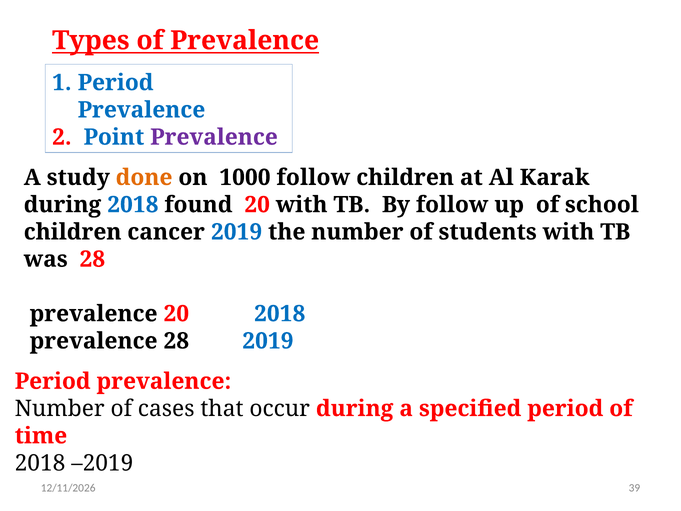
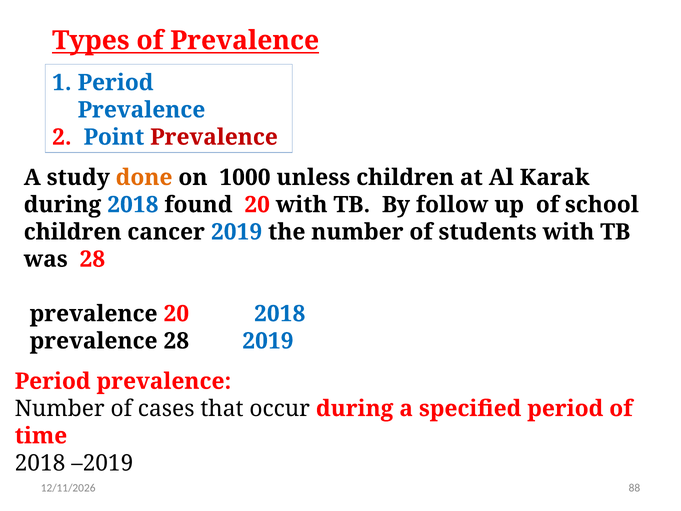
Prevalence colour: purple -> red (214, 137)
1000 follow: follow -> unless (313, 177)
39: 39 -> 88 (634, 488)
